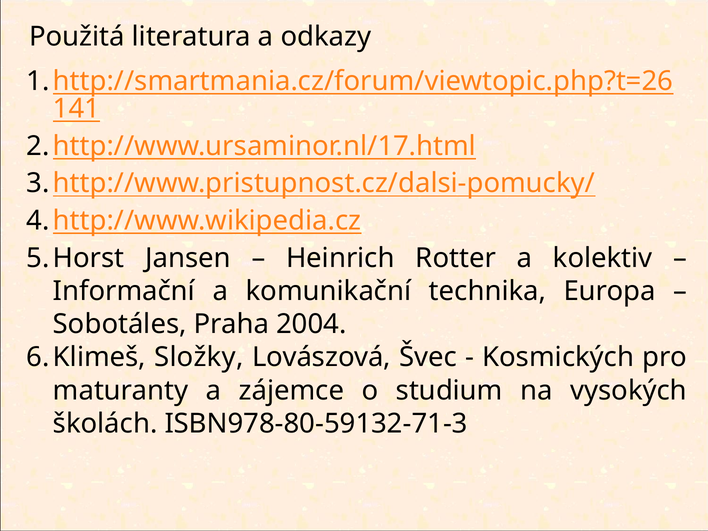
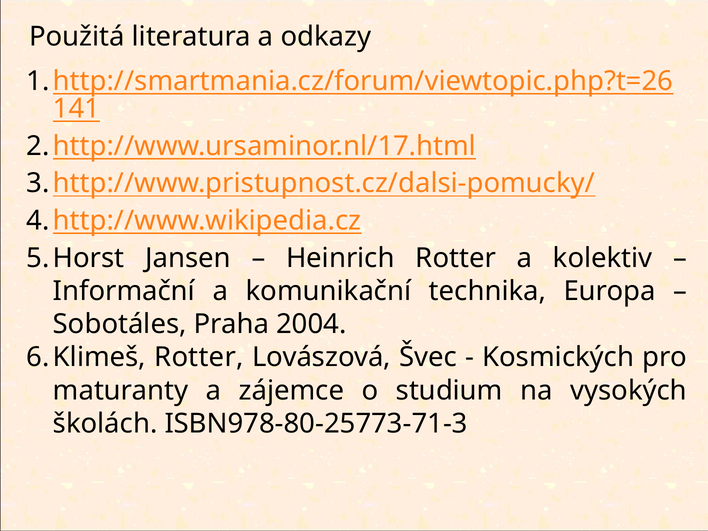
Složky: Složky -> Rotter (199, 357)
ISBN978-80-59132-71-3: ISBN978-80-59132-71-3 -> ISBN978-80-25773-71-3 (316, 423)
